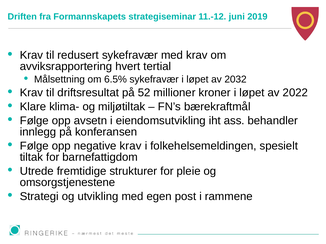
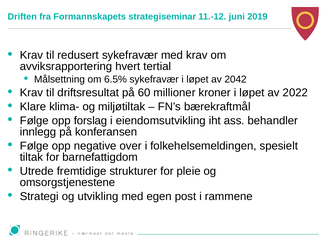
2032: 2032 -> 2042 (236, 80)
52: 52 -> 60 (144, 93)
avsetn: avsetn -> forslag (91, 121)
negative krav: krav -> over (131, 146)
